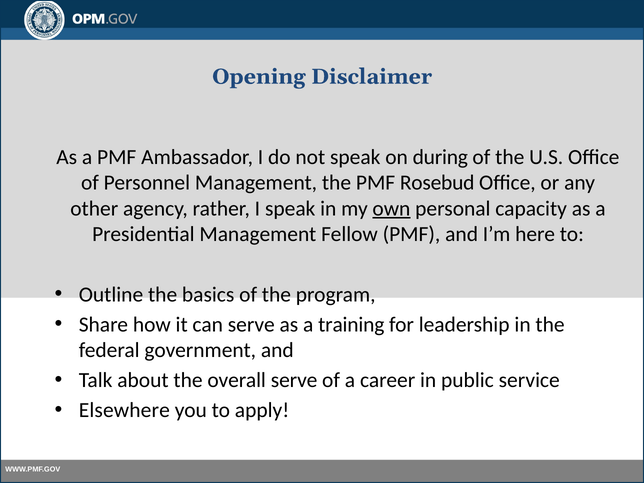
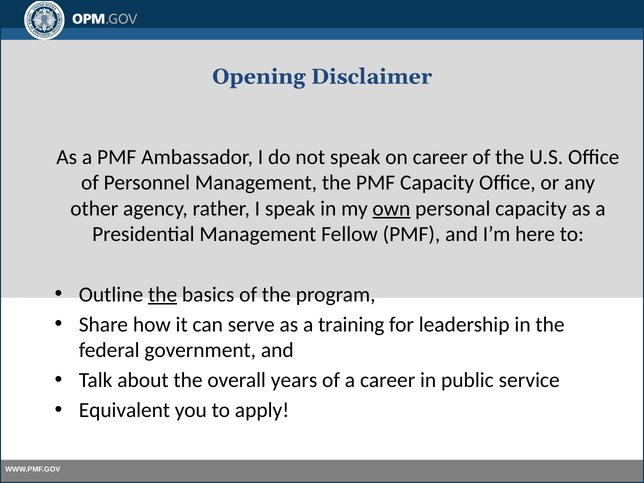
on during: during -> career (440, 157)
PMF Rosebud: Rosebud -> Capacity (437, 183)
the underline: none -> present (163, 294)
overall serve: serve -> years (294, 380)
Elsewhere: Elsewhere -> Equivalent (124, 410)
